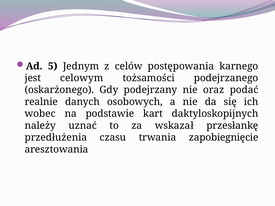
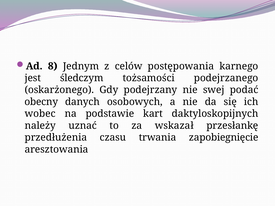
5: 5 -> 8 (53, 66)
celowym: celowym -> śledczym (82, 78)
oraz: oraz -> swej (214, 90)
realnie: realnie -> obecny (41, 102)
